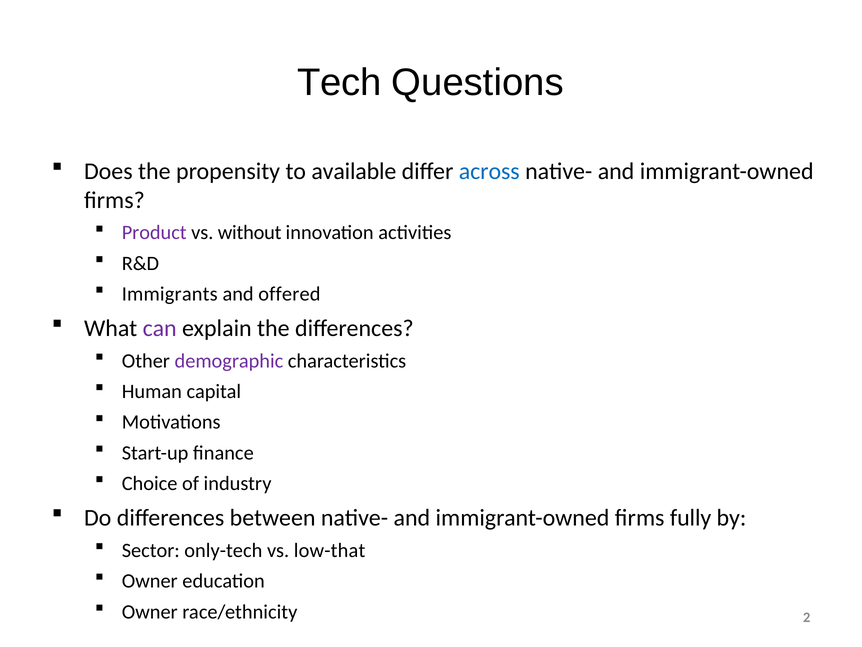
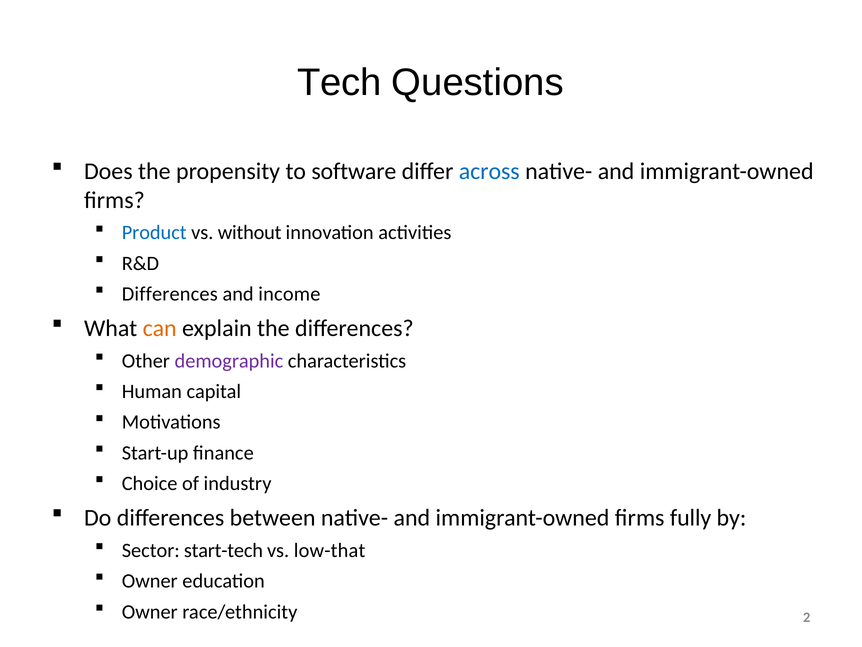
available: available -> software (354, 171)
Product colour: purple -> blue (154, 233)
Immigrants: Immigrants -> Differences (170, 294)
offered: offered -> income (289, 294)
can colour: purple -> orange (160, 328)
only-tech: only-tech -> start-tech (223, 550)
